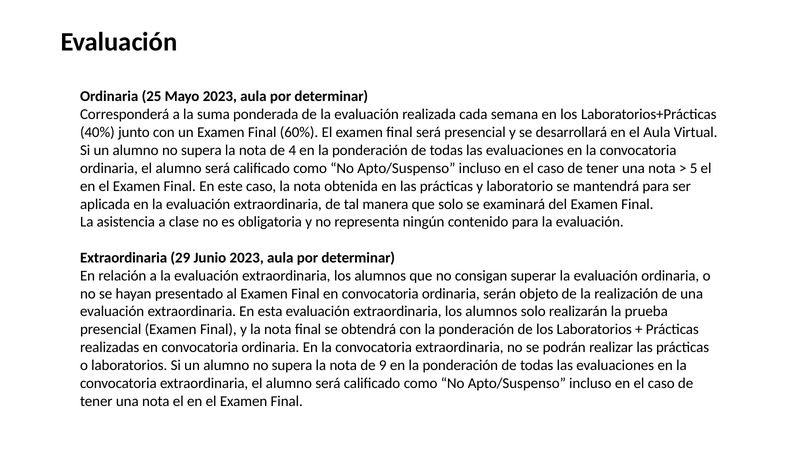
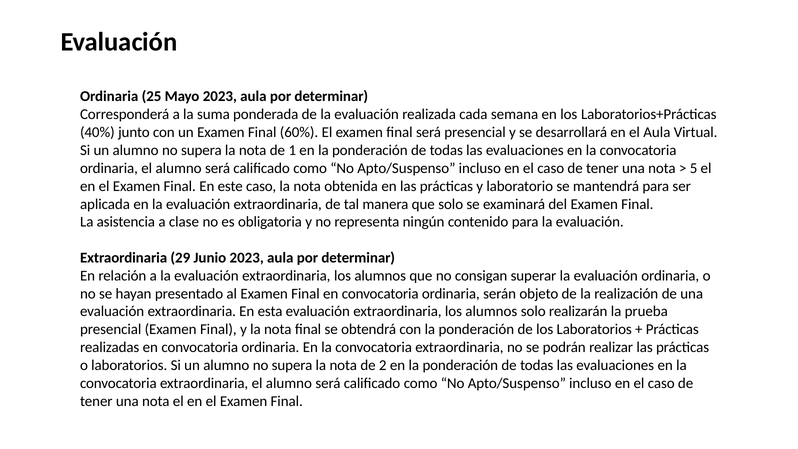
4: 4 -> 1 (292, 150)
9: 9 -> 2 (383, 365)
